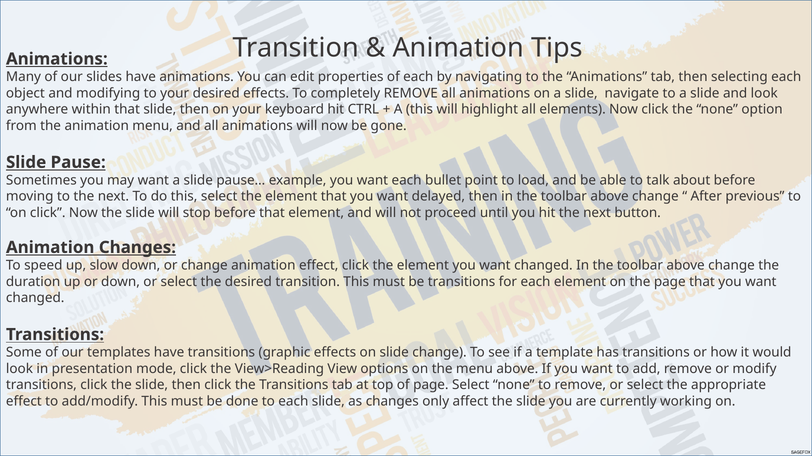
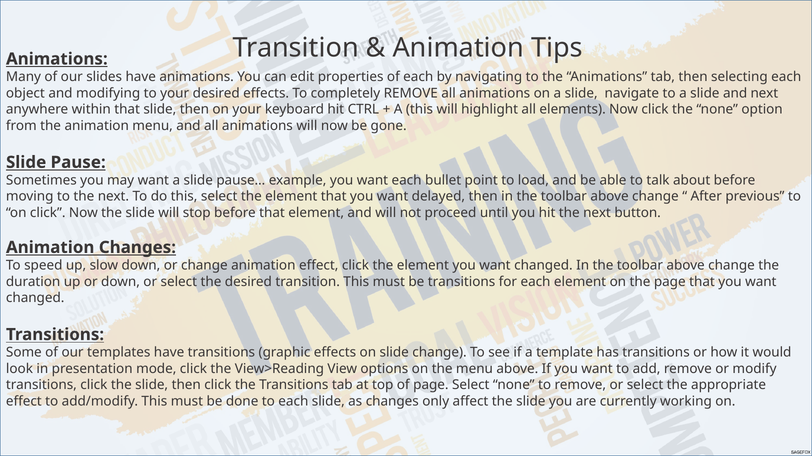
and look: look -> next (764, 93)
